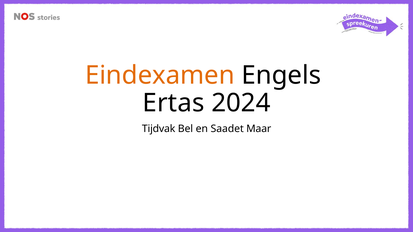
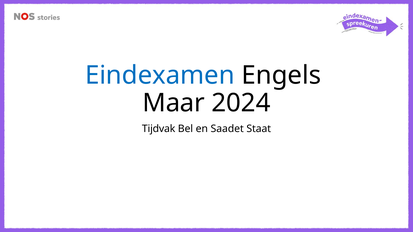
Eindexamen colour: orange -> blue (160, 75)
Ertas: Ertas -> Maar (174, 103)
Maar: Maar -> Staat (259, 129)
